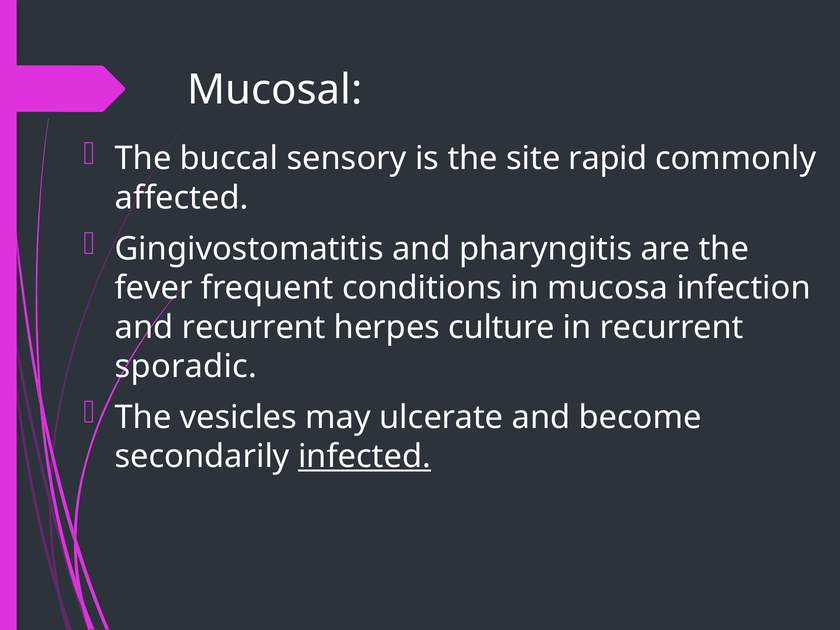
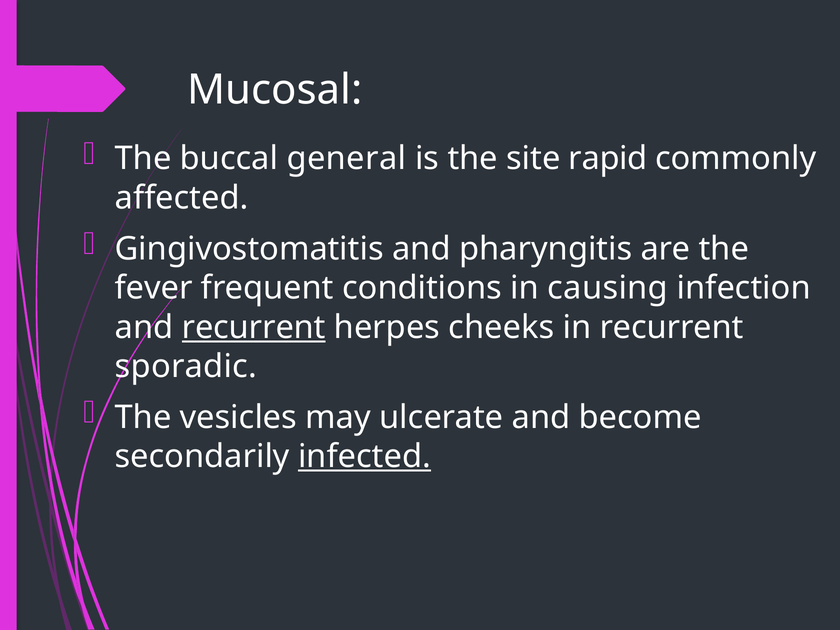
sensory: sensory -> general (346, 159)
mucosa: mucosa -> causing (608, 288)
recurrent underline: none -> present (254, 327)
culture: culture -> cheeks (501, 327)
